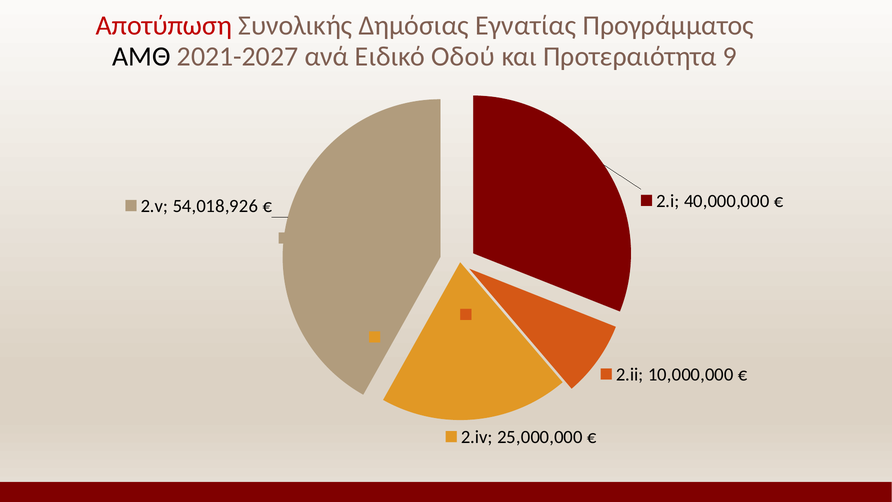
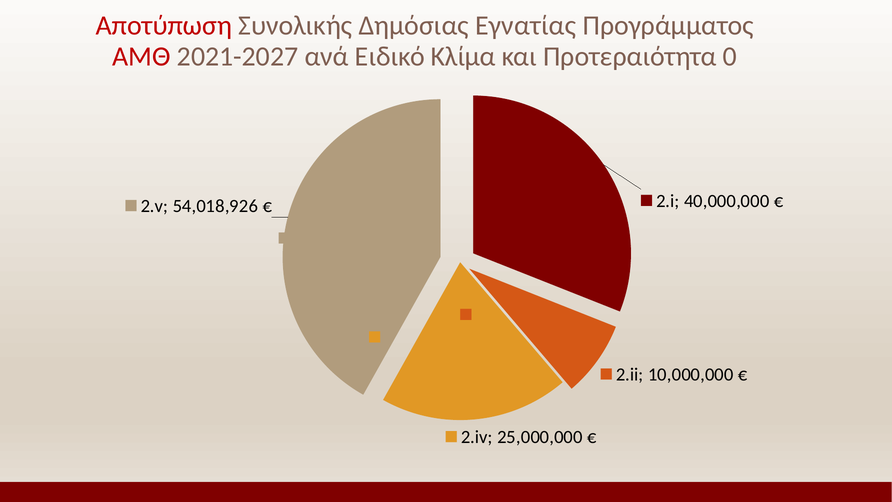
ΑΜΘ colour: black -> red (142, 56)
Οδού: Οδού -> Κλίμα (463, 56)
9: 9 -> 0 (730, 56)
